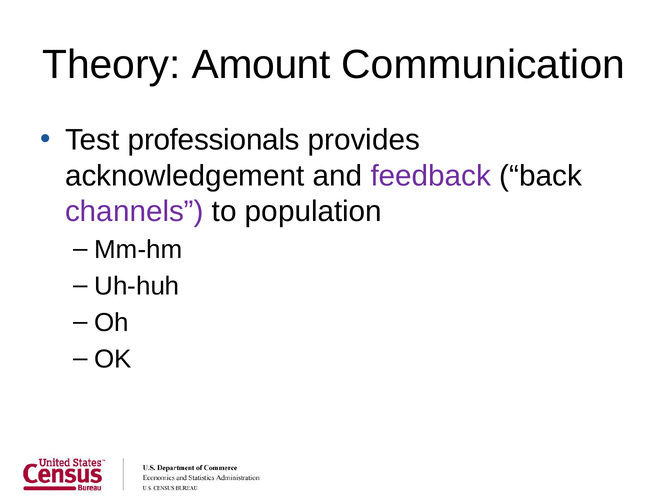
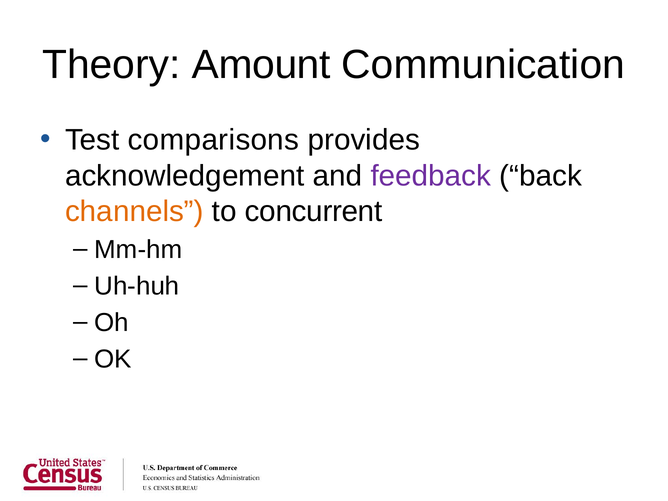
professionals: professionals -> comparisons (213, 140)
channels colour: purple -> orange (134, 211)
population: population -> concurrent (314, 211)
